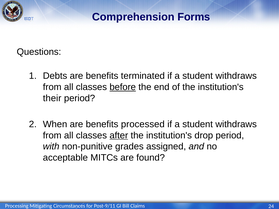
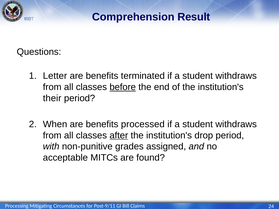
Forms: Forms -> Result (194, 17)
Debts: Debts -> Letter (55, 76)
